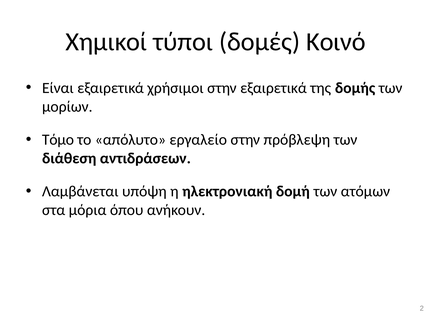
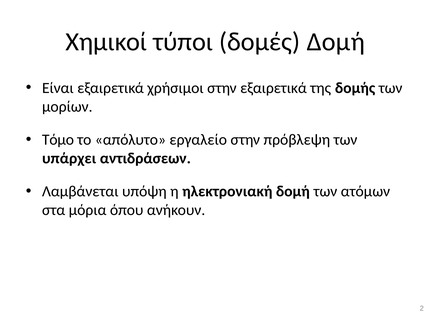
δομές Κοινό: Κοινό -> Δομή (336, 42)
διάθεση: διάθεση -> υπάρχει (69, 159)
